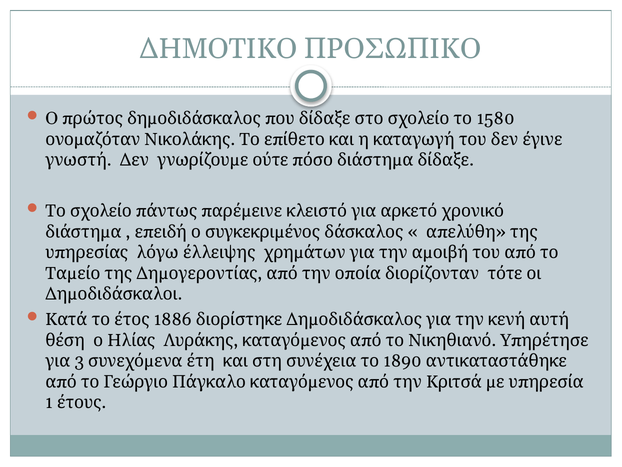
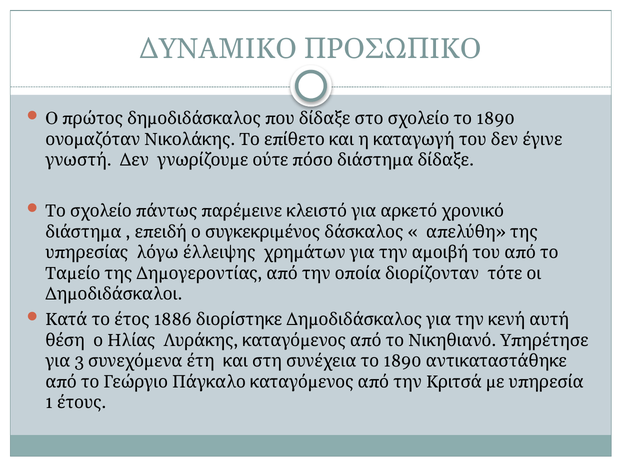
ΔΗΜΟΤΙΚΟ: ΔΗΜΟΤΙΚΟ -> ΔΥΝΑΜΙΚΟ (219, 49)
1580: 1580 -> 1890 (496, 119)
